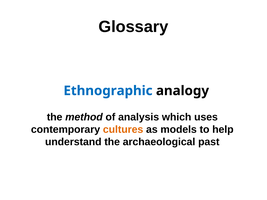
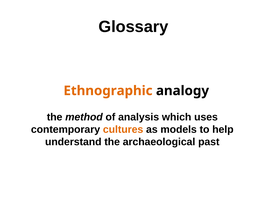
Ethnographic colour: blue -> orange (108, 91)
